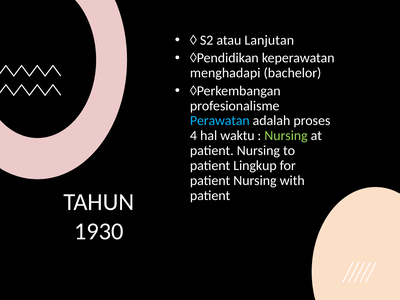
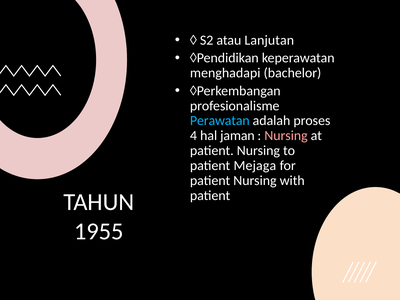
waktu: waktu -> jaman (237, 136)
Nursing colour: light green -> pink (286, 136)
Lingkup: Lingkup -> Mejaga (255, 166)
1930: 1930 -> 1955 (99, 231)
